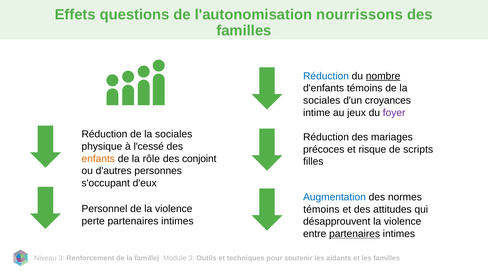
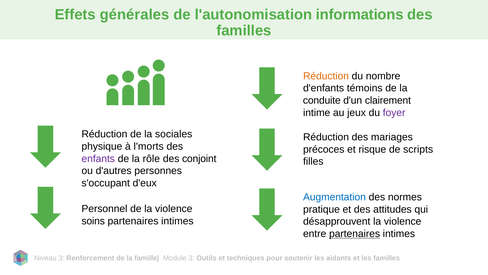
questions: questions -> générales (135, 15)
nourrissons: nourrissons -> informations (360, 15)
Réduction colour: blue -> orange (326, 76)
nombre underline: present -> none (383, 76)
sociales: sociales -> conduite (322, 100)
croyances: croyances -> clairement (388, 100)
l'cessé: l'cessé -> l'morts (149, 146)
enfants colour: orange -> purple (98, 158)
témoins: témoins -> pratique (321, 209)
perte: perte -> soins (93, 221)
